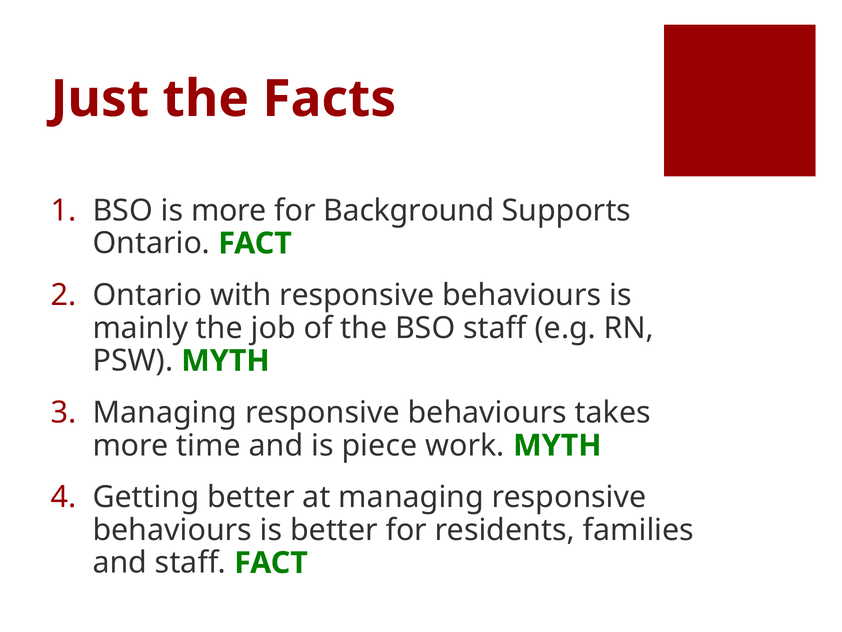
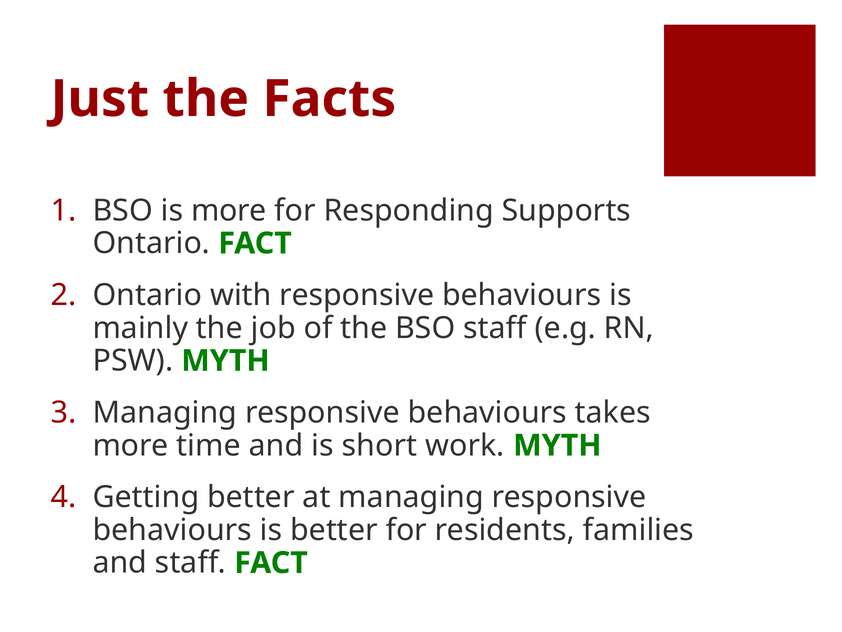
Background: Background -> Responding (409, 210)
piece: piece -> short (379, 445)
